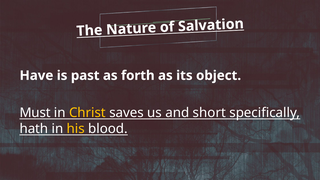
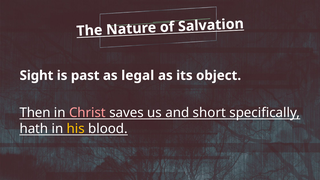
Have: Have -> Sight (36, 76)
forth: forth -> legal (138, 76)
Must: Must -> Then (35, 113)
Christ colour: yellow -> pink (87, 113)
